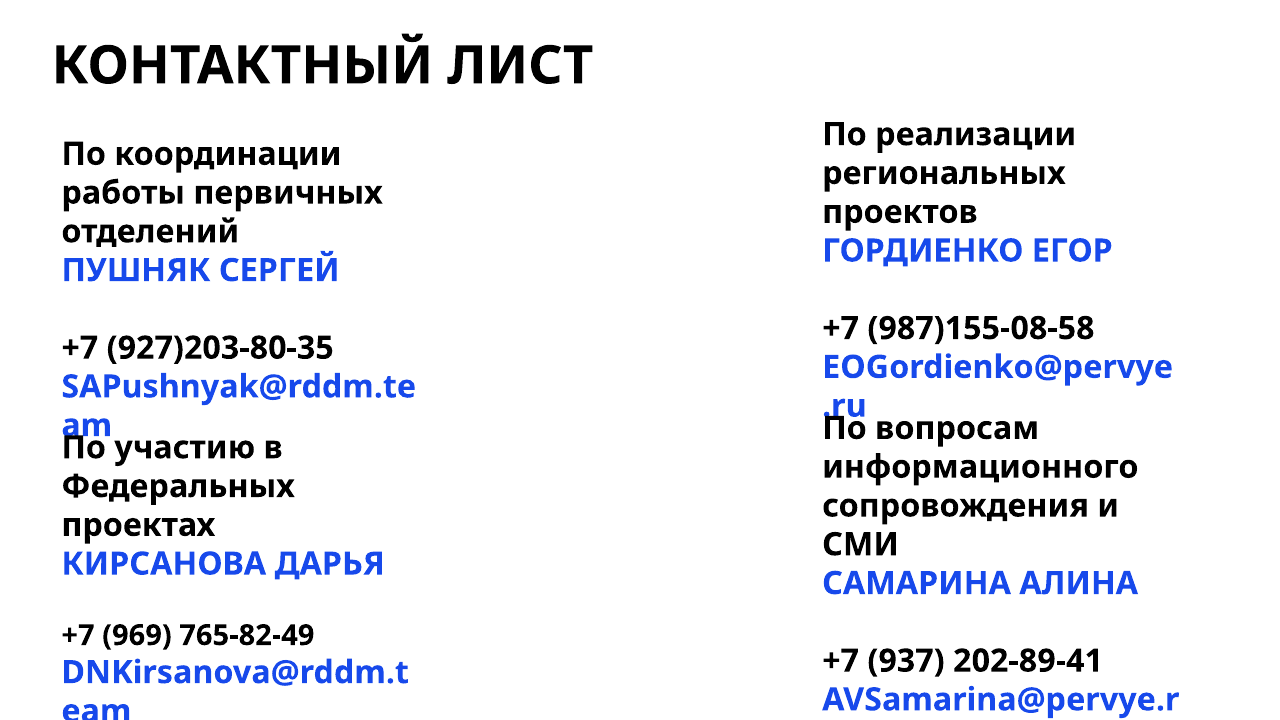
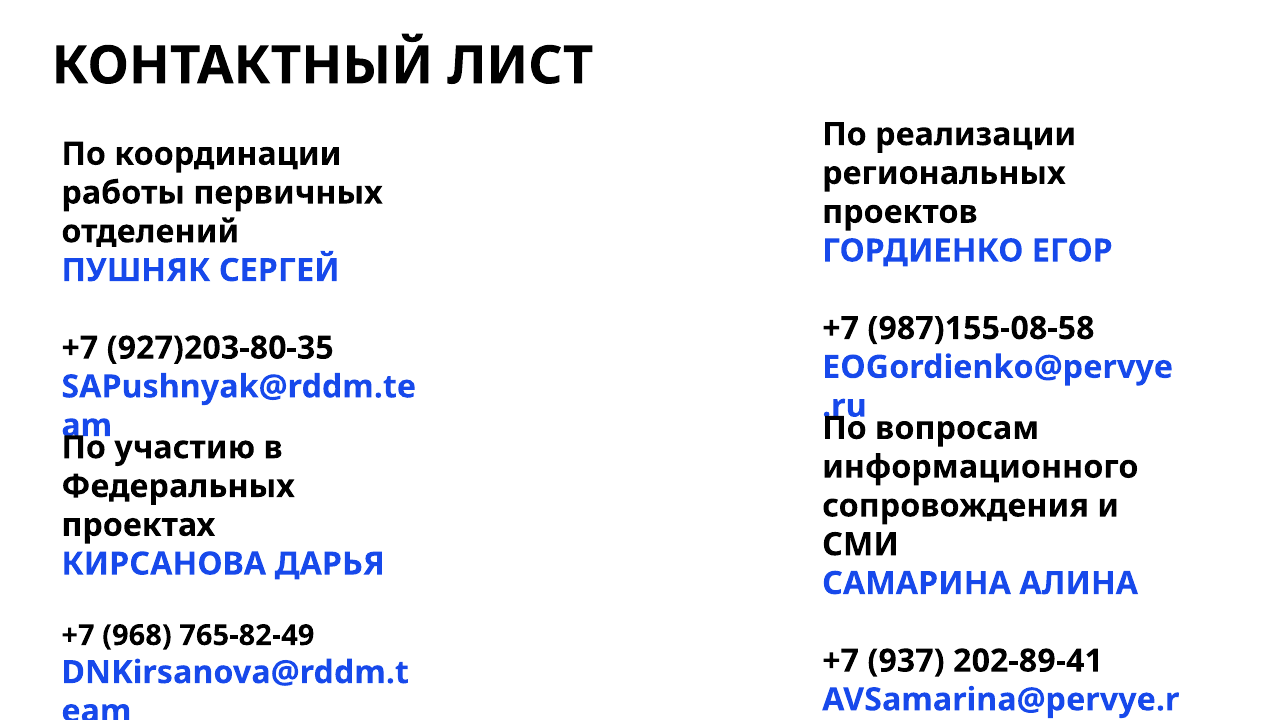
969: 969 -> 968 (137, 635)
